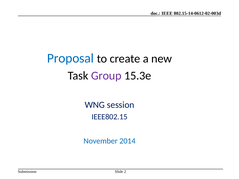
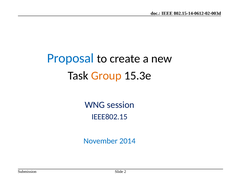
Group colour: purple -> orange (106, 76)
